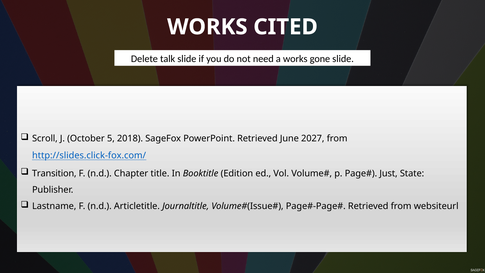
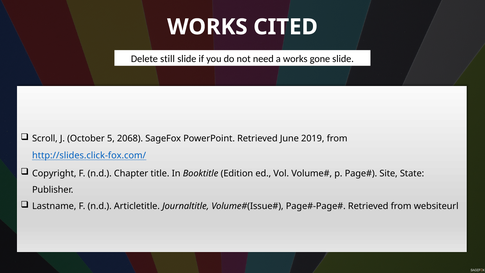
talk: talk -> still (168, 59)
2018: 2018 -> 2068 (130, 138)
2027: 2027 -> 2019 (313, 138)
Transition: Transition -> Copyright (54, 173)
Just: Just -> Site (389, 173)
